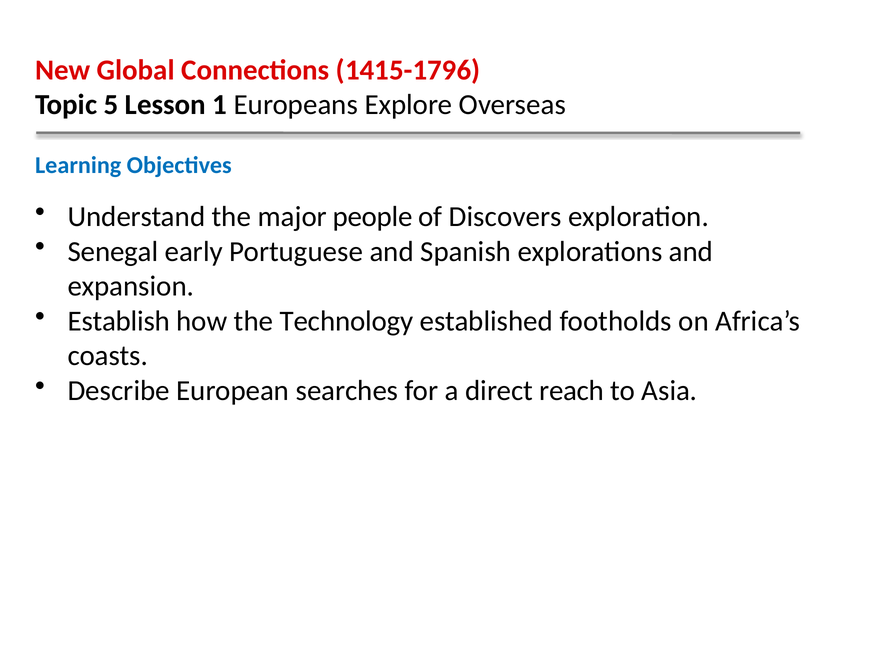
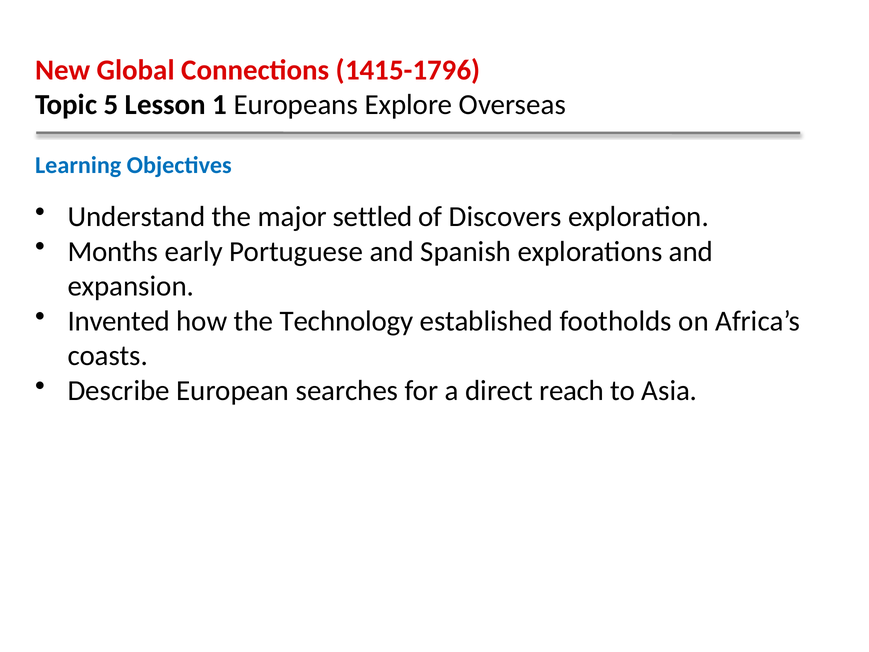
people: people -> settled (373, 217)
Senegal: Senegal -> Months (113, 252)
Establish: Establish -> Invented (119, 321)
